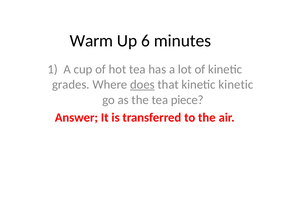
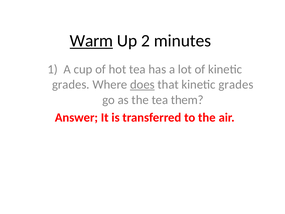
Warm underline: none -> present (91, 41)
6: 6 -> 2 (145, 41)
that kinetic kinetic: kinetic -> grades (236, 84)
piece: piece -> them (187, 100)
